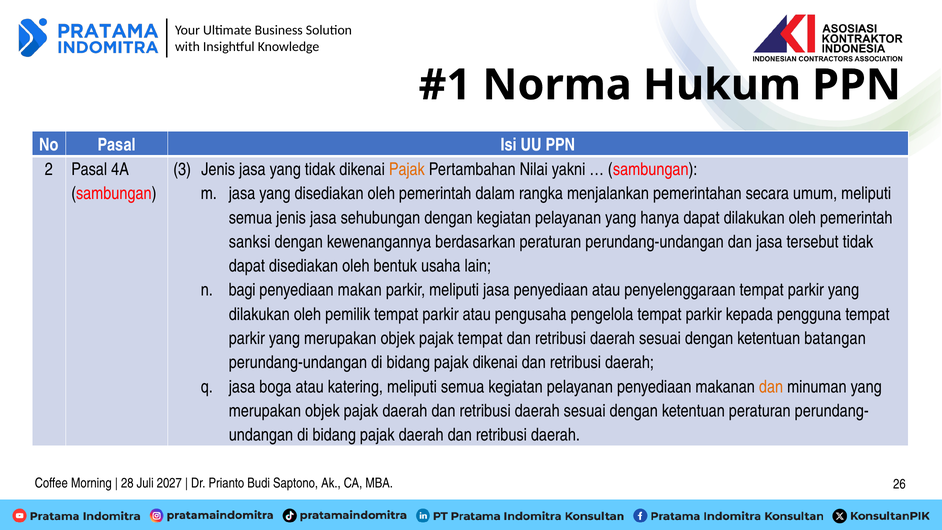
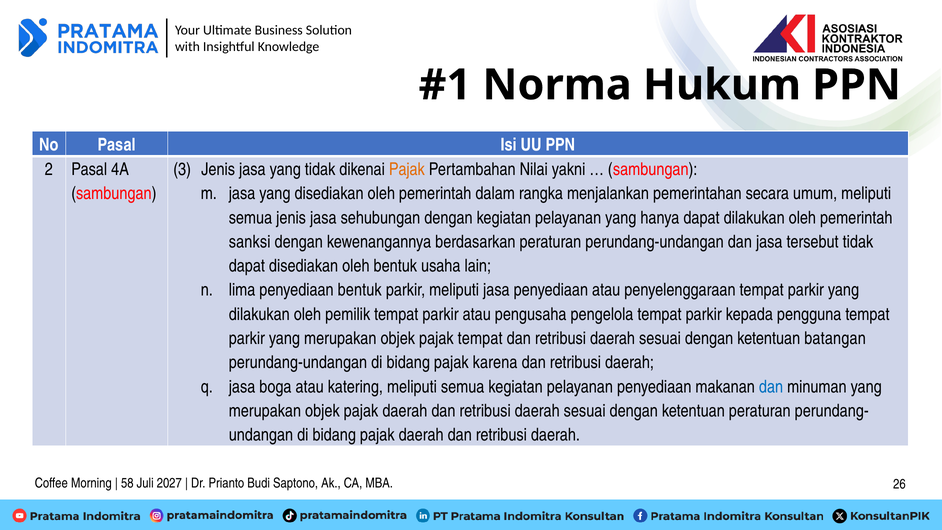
bagi: bagi -> lima (242, 290)
penyediaan makan: makan -> bentuk (360, 290)
pajak dikenai: dikenai -> karena (495, 363)
dan colour: orange -> blue (771, 387)
28: 28 -> 58 (127, 483)
